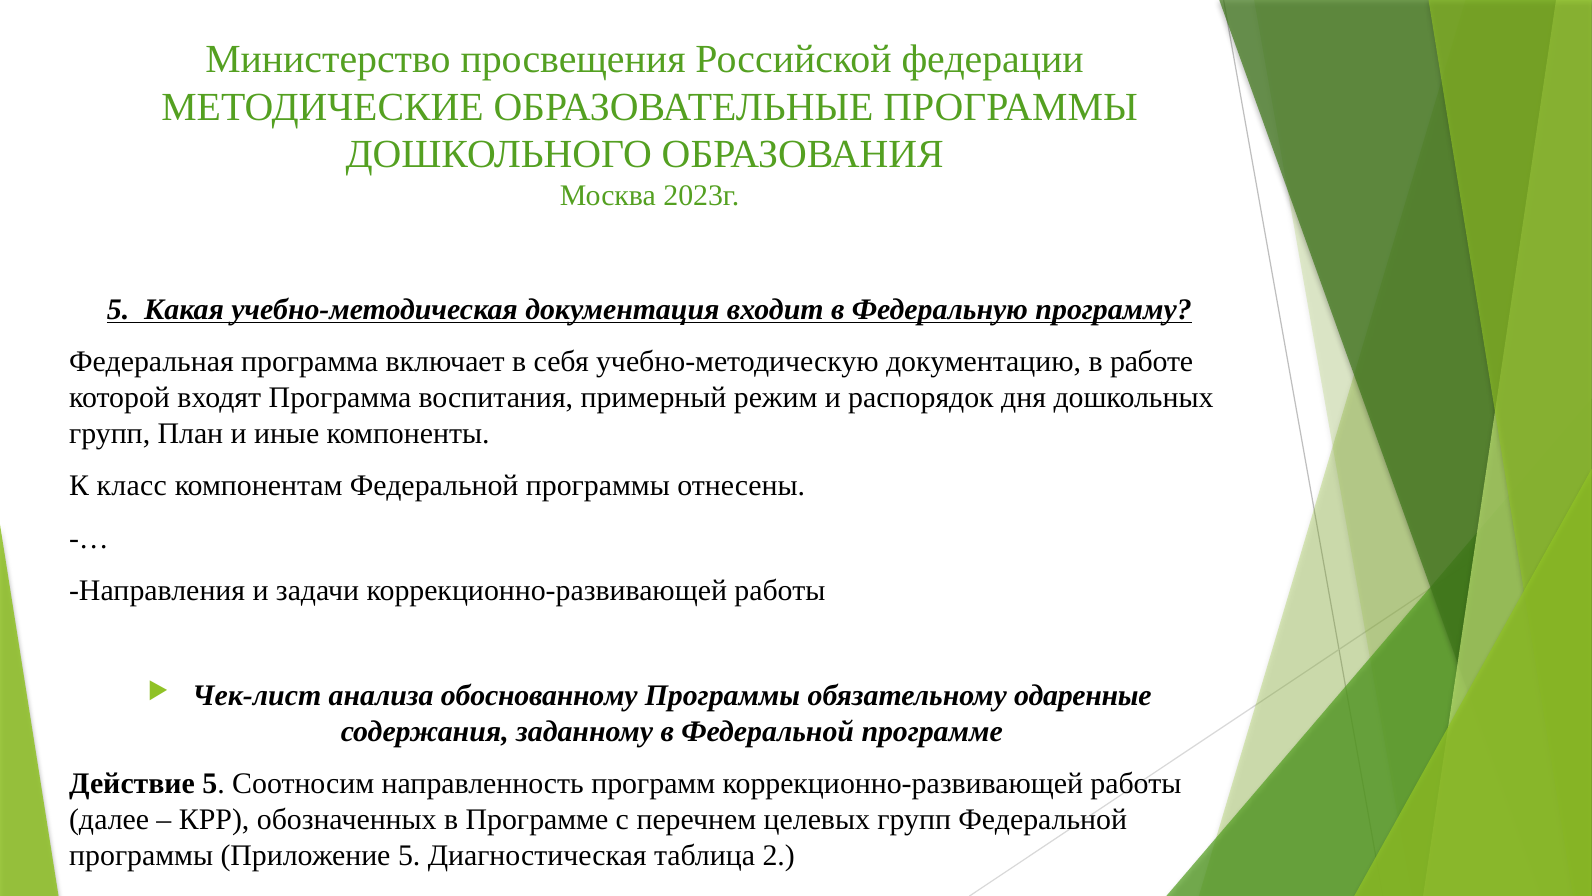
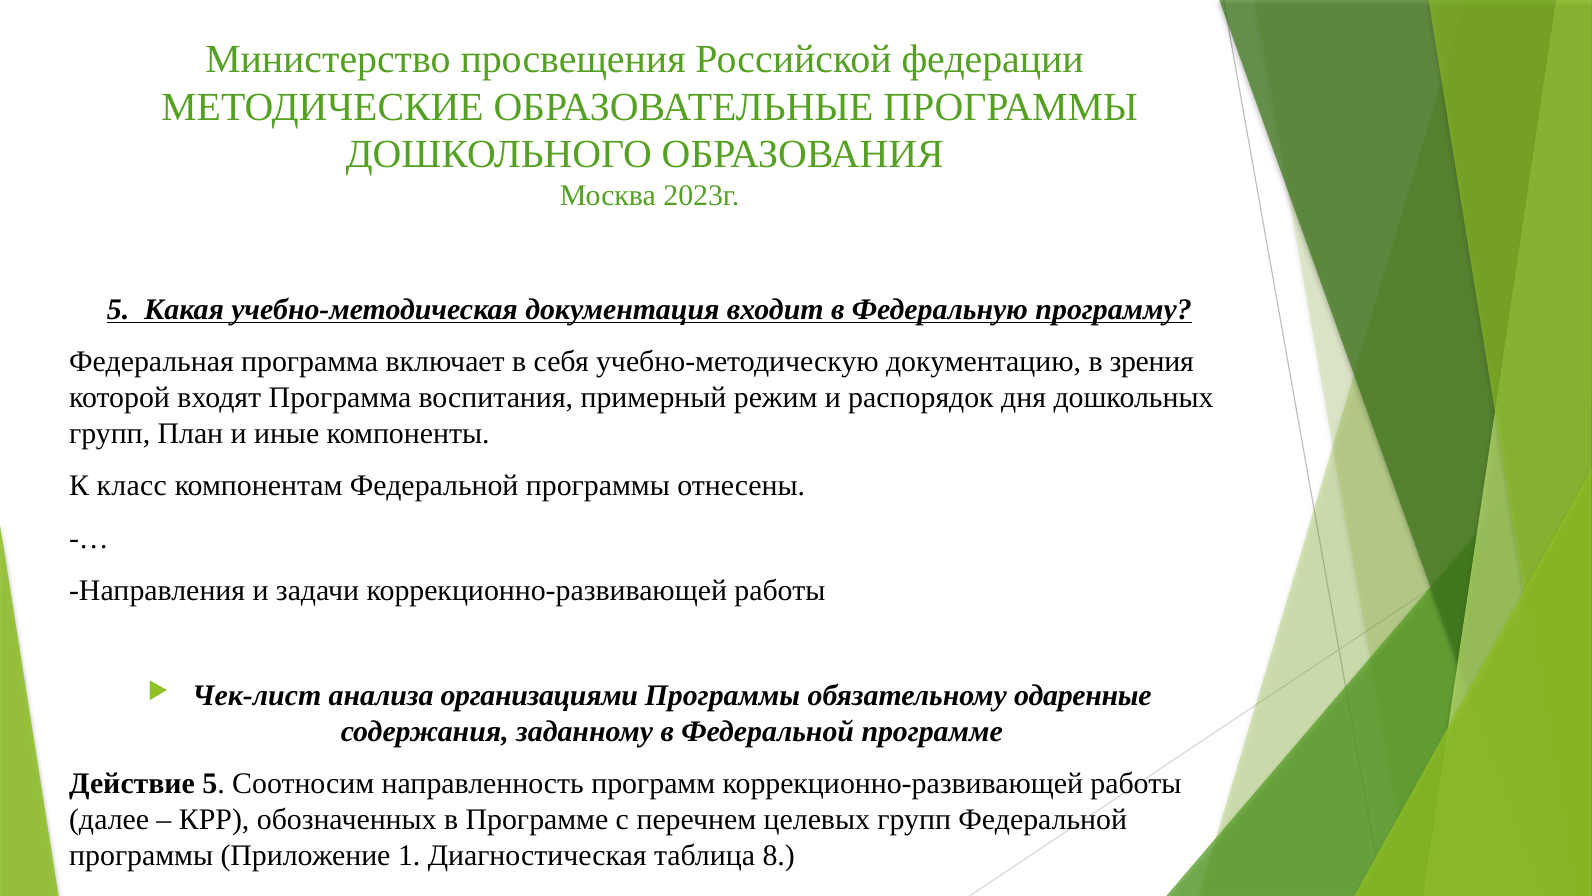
работе: работе -> зрения (1152, 362)
обоснованному: обоснованному -> организациями (539, 695)
Приложение 5: 5 -> 1 (409, 855)
2: 2 -> 8 (779, 855)
